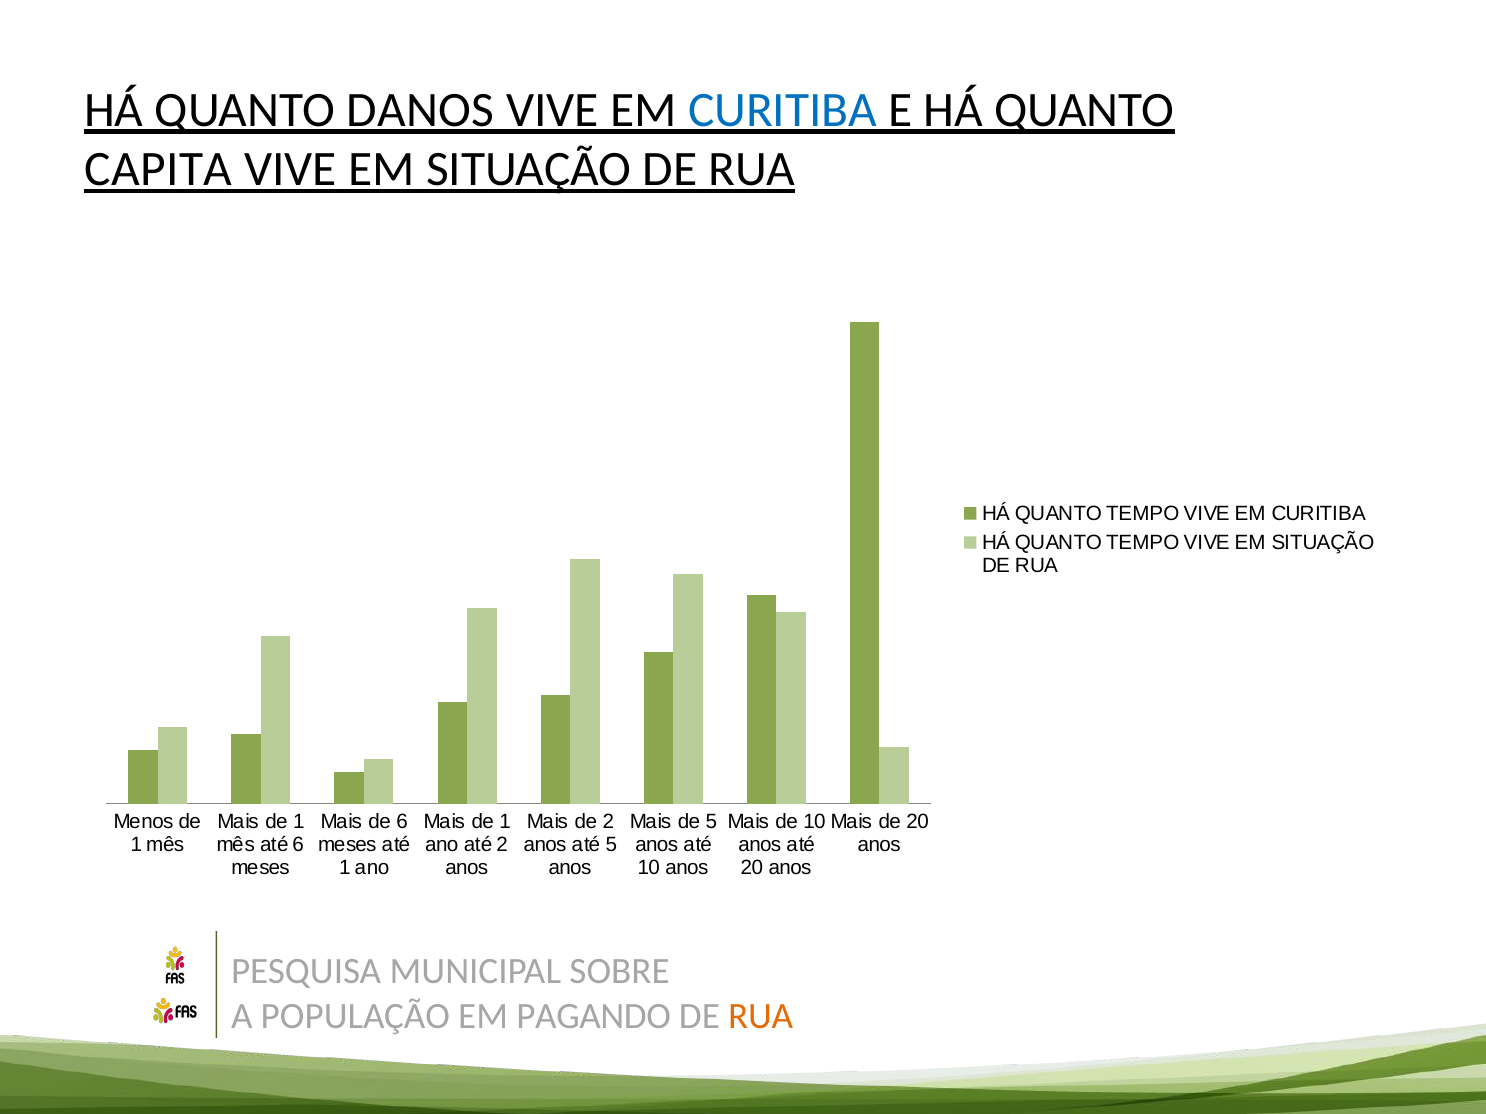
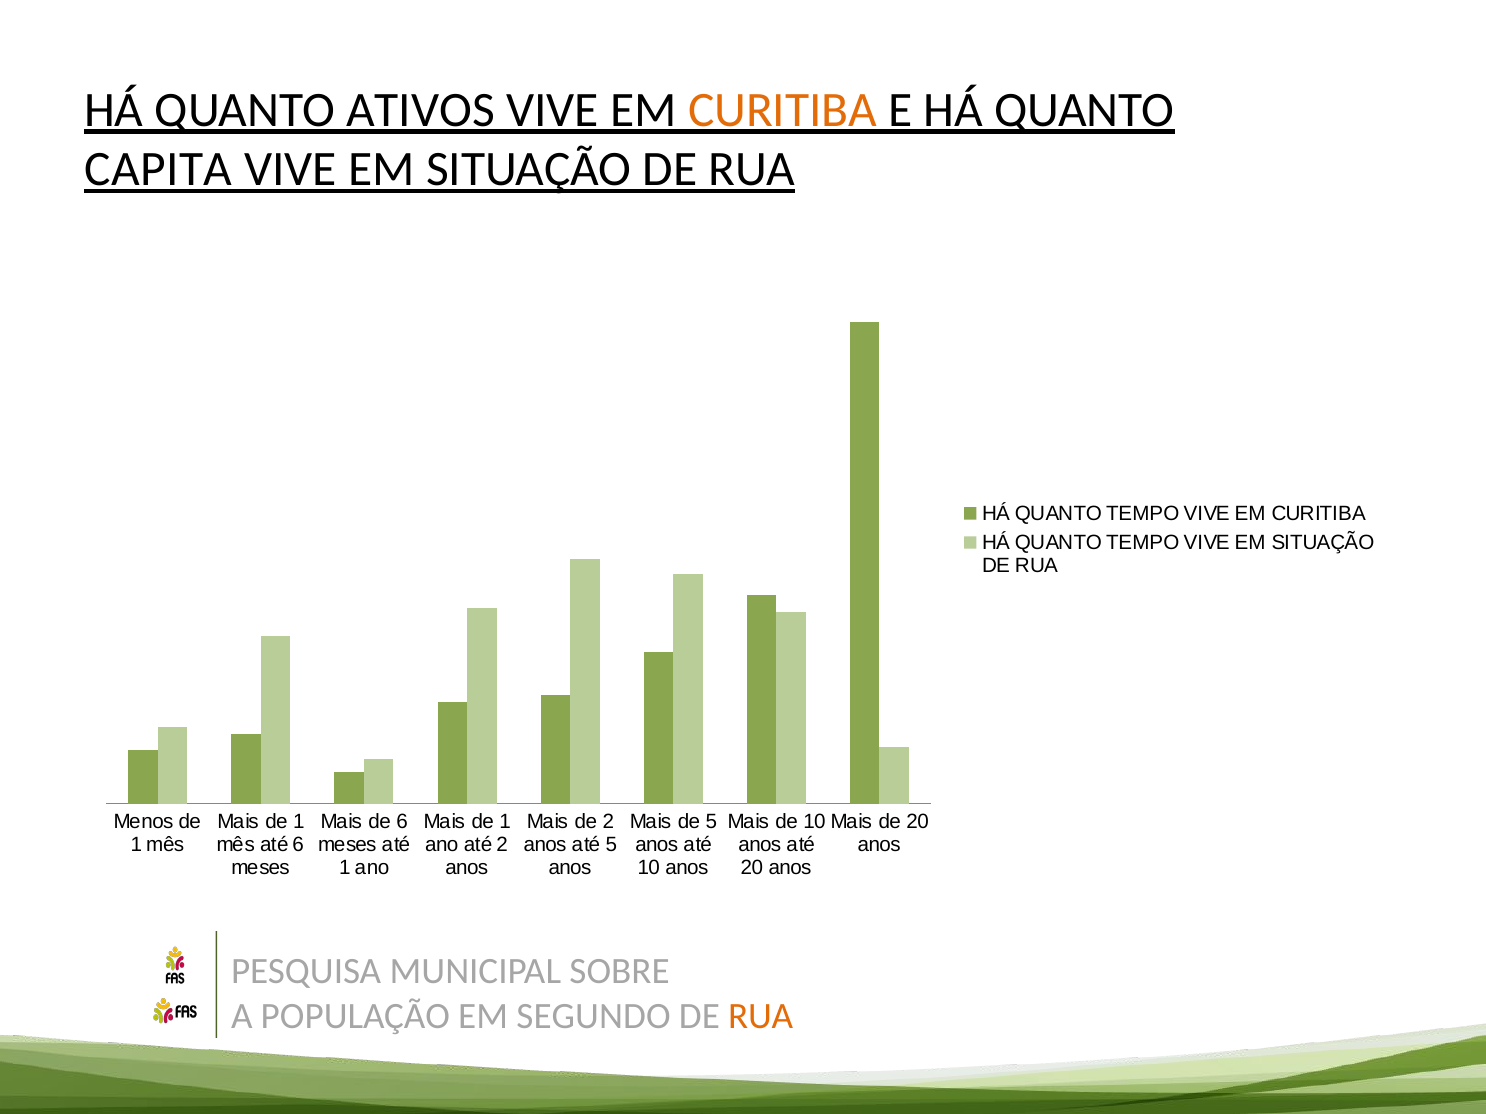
DANOS: DANOS -> ATIVOS (421, 110)
CURITIBA colour: blue -> orange (783, 110)
PAGANDO: PAGANDO -> SEGUNDO (593, 1016)
